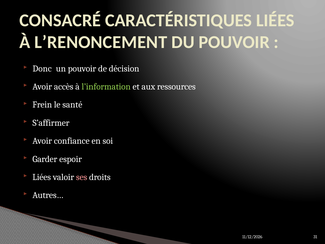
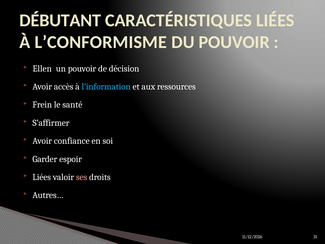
CONSACRÉ: CONSACRÉ -> DÉBUTANT (60, 21)
L’RENONCEMENT: L’RENONCEMENT -> L’CONFORMISME (101, 42)
Donc: Donc -> Ellen (42, 68)
l’information colour: light green -> light blue (106, 87)
